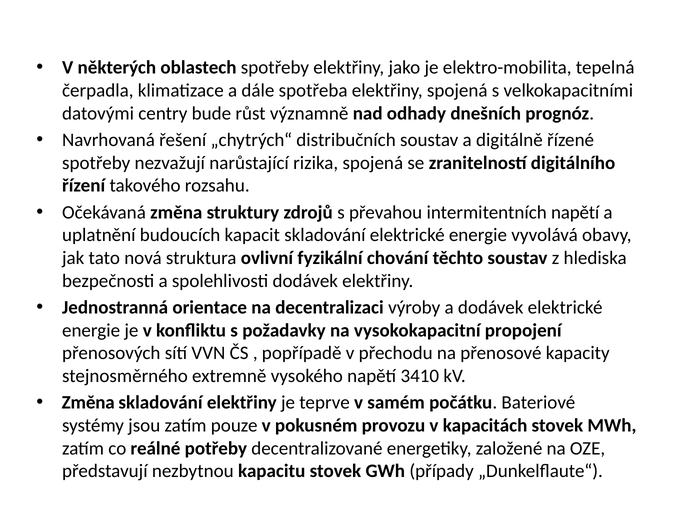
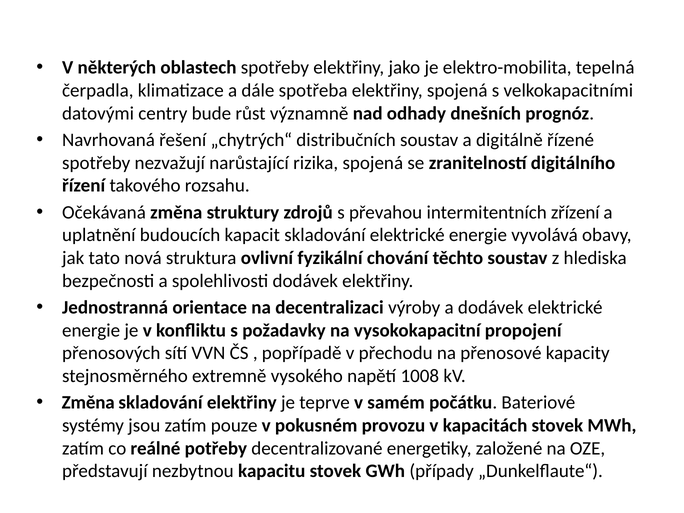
intermitentních napětí: napětí -> zřízení (575, 212)
3410: 3410 -> 1008 (420, 376)
